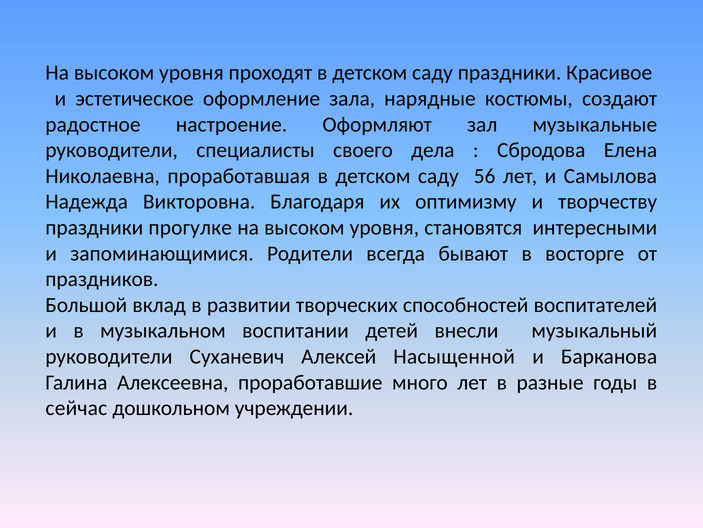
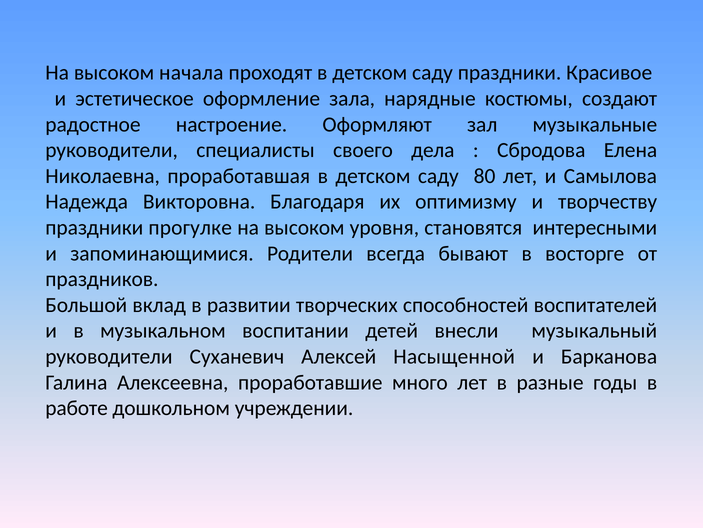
уровня: уровня -> начала (191, 73)
56: 56 -> 80 (485, 176)
сейчас: сейчас -> работе (77, 408)
